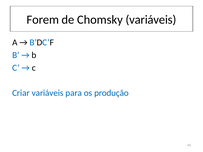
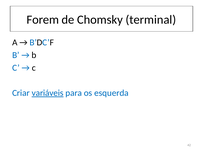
Chomsky variáveis: variáveis -> terminal (151, 20)
variáveis underline: none -> present (48, 93)
produção: produção -> esquerda (111, 93)
